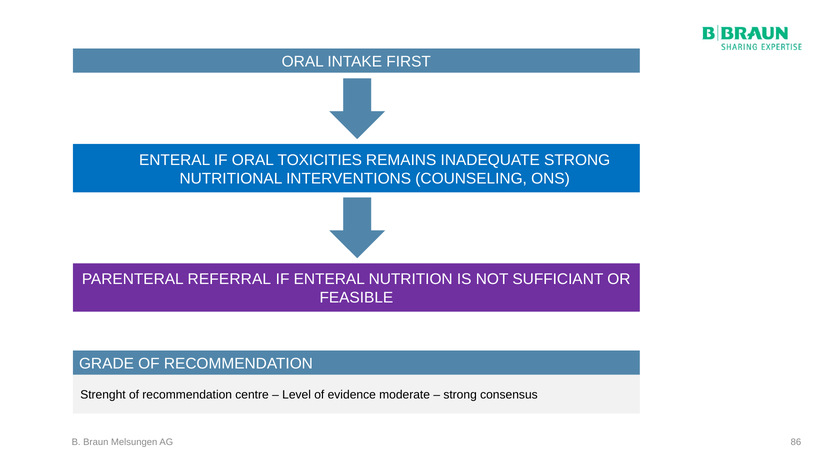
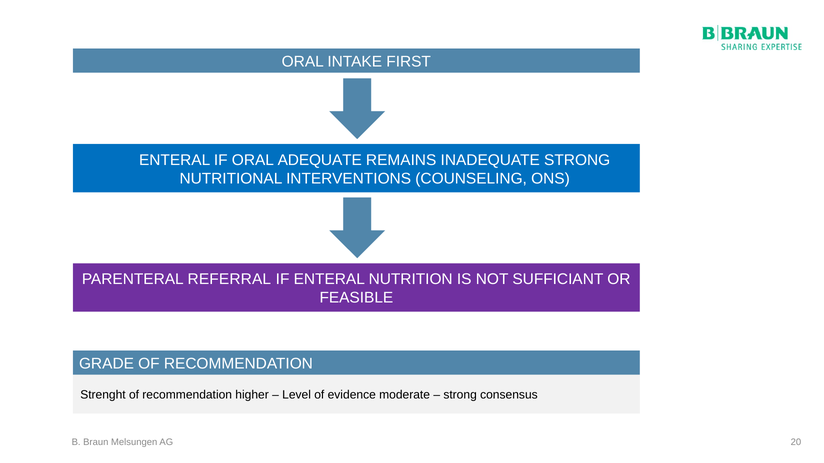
TOXICITIES: TOXICITIES -> ADEQUATE (320, 160)
centre: centre -> higher (252, 395)
86: 86 -> 20 (796, 443)
